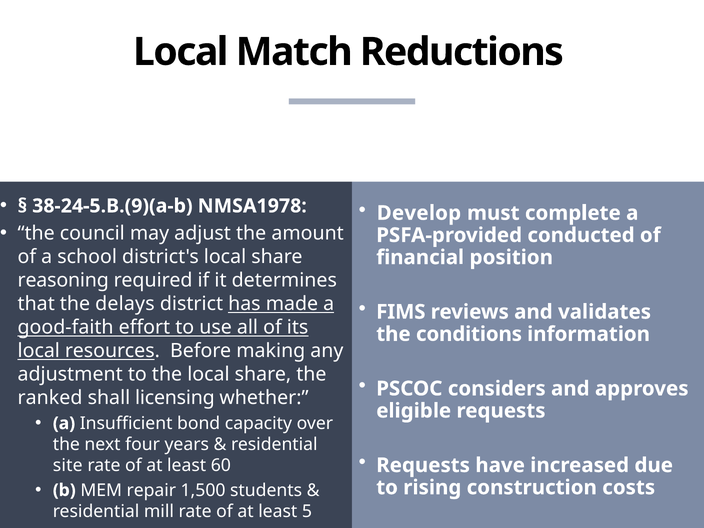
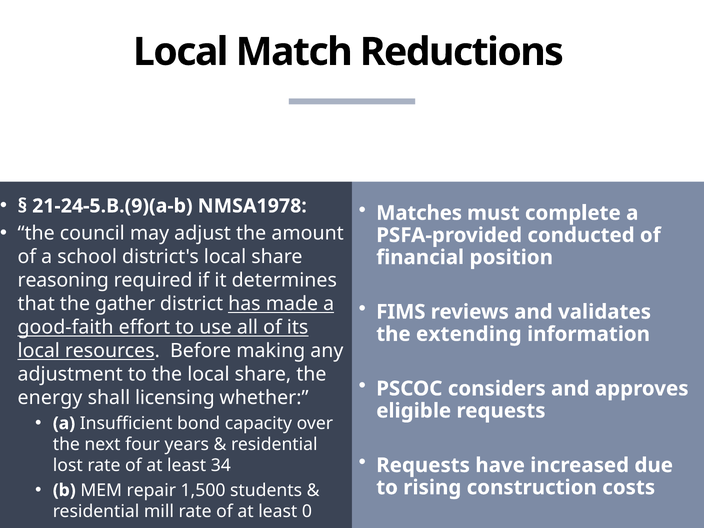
38-24-5.B.(9)(a-b: 38-24-5.B.(9)(a-b -> 21-24-5.B.(9)(a-b (112, 206)
Develop: Develop -> Matches (419, 213)
delays: delays -> gather (125, 304)
conditions: conditions -> extending (469, 334)
ranked: ranked -> energy (50, 398)
site: site -> lost (68, 466)
60: 60 -> 34 (221, 466)
5: 5 -> 0 (307, 511)
